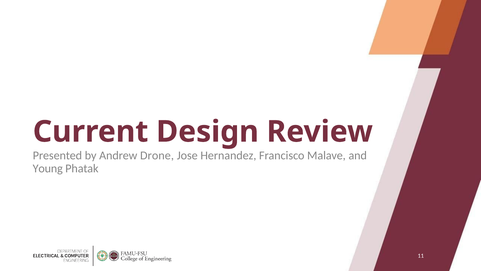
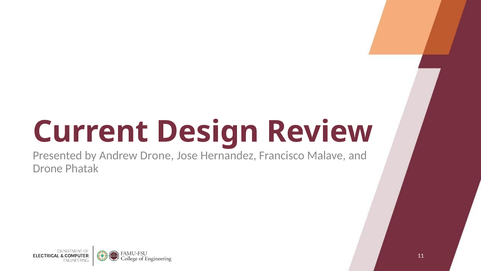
Young: Young -> Drone (48, 168)
